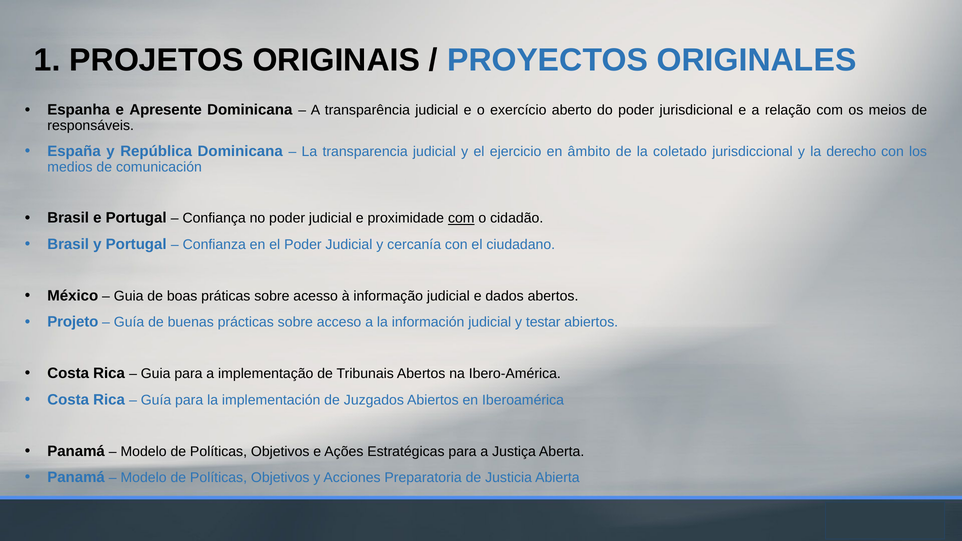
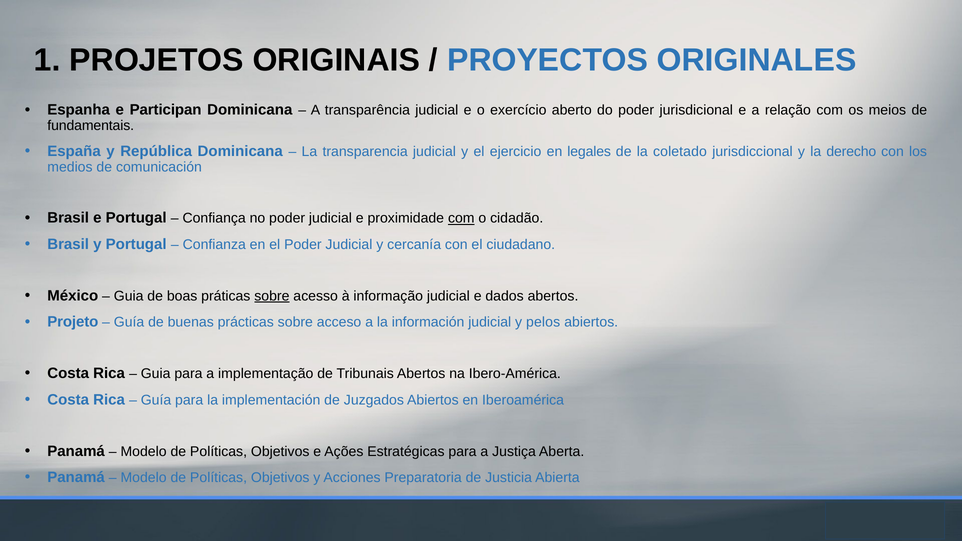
Apresente: Apresente -> Participan (166, 110)
responsáveis: responsáveis -> fundamentais (91, 126)
âmbito: âmbito -> legales (589, 152)
sobre underline: none -> present (272, 296)
testar: testar -> pelos (543, 322)
